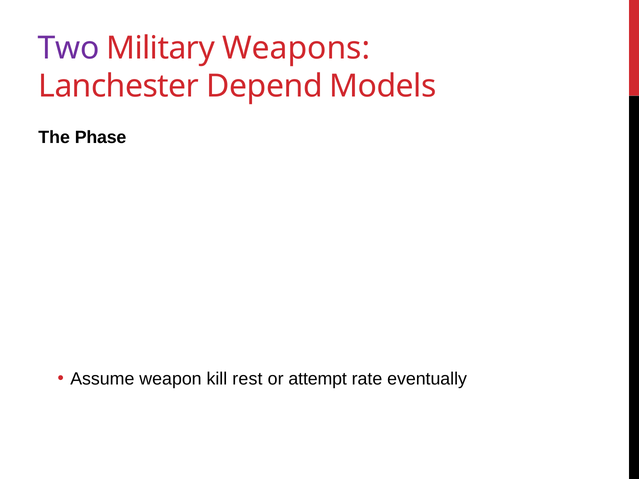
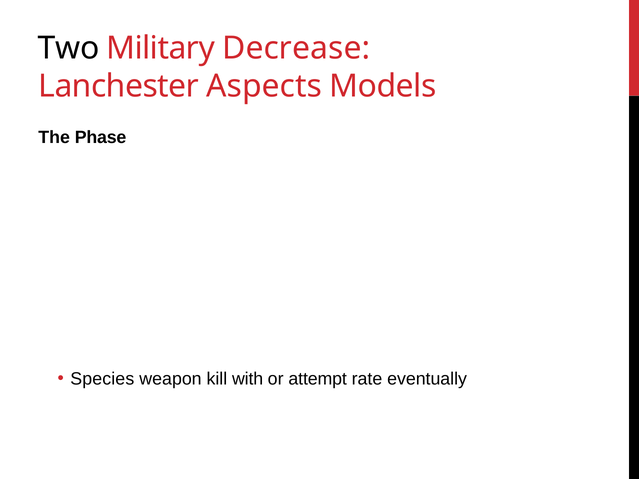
Two colour: purple -> black (69, 48)
Weapons: Weapons -> Decrease (296, 48)
Depend: Depend -> Aspects (264, 86)
Assume: Assume -> Species (102, 379)
rest: rest -> with (248, 379)
